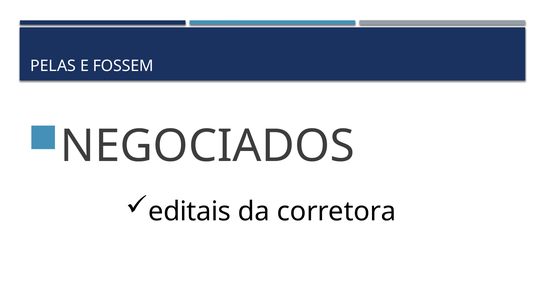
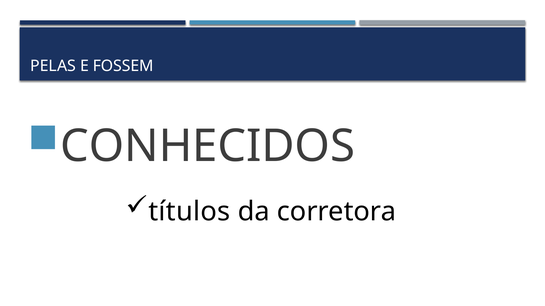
NEGOCIADOS: NEGOCIADOS -> CONHECIDOS (208, 146)
editais: editais -> títulos (189, 212)
